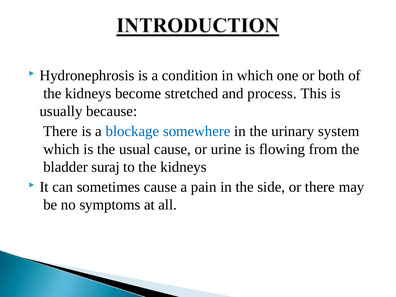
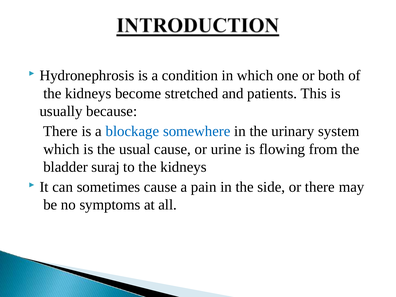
process: process -> patients (272, 93)
